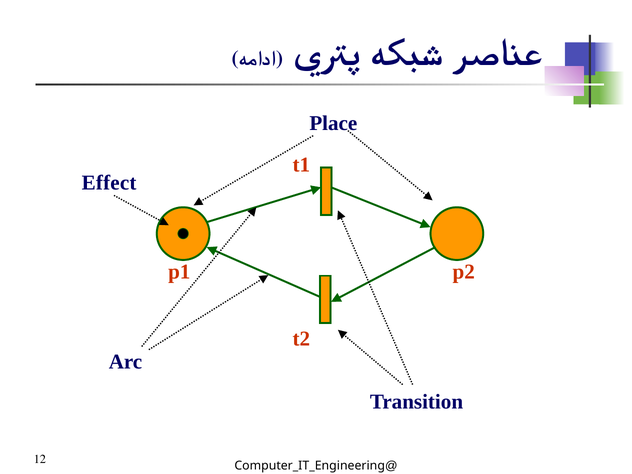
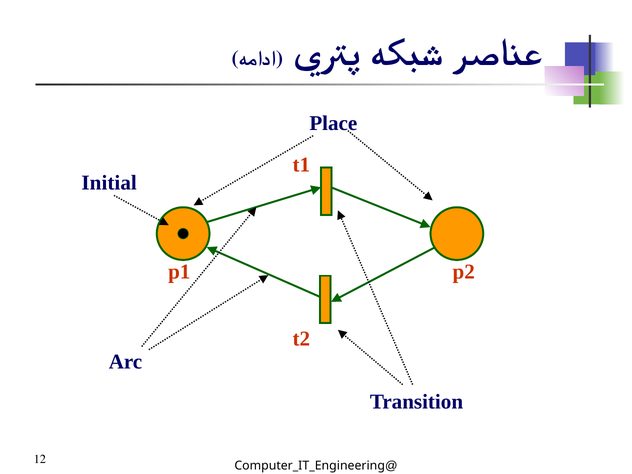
Effect: Effect -> Initial (109, 183)
